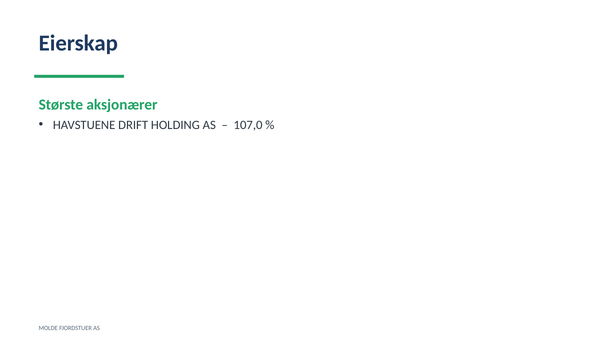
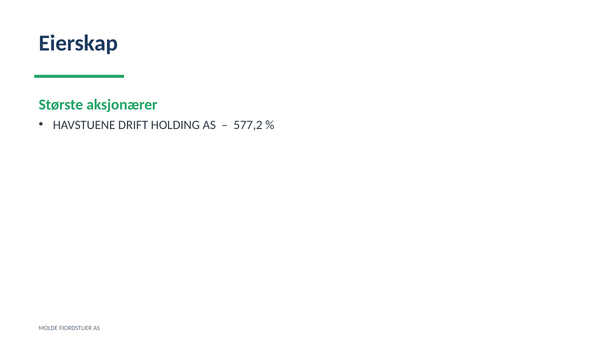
107,0: 107,0 -> 577,2 (248, 125)
